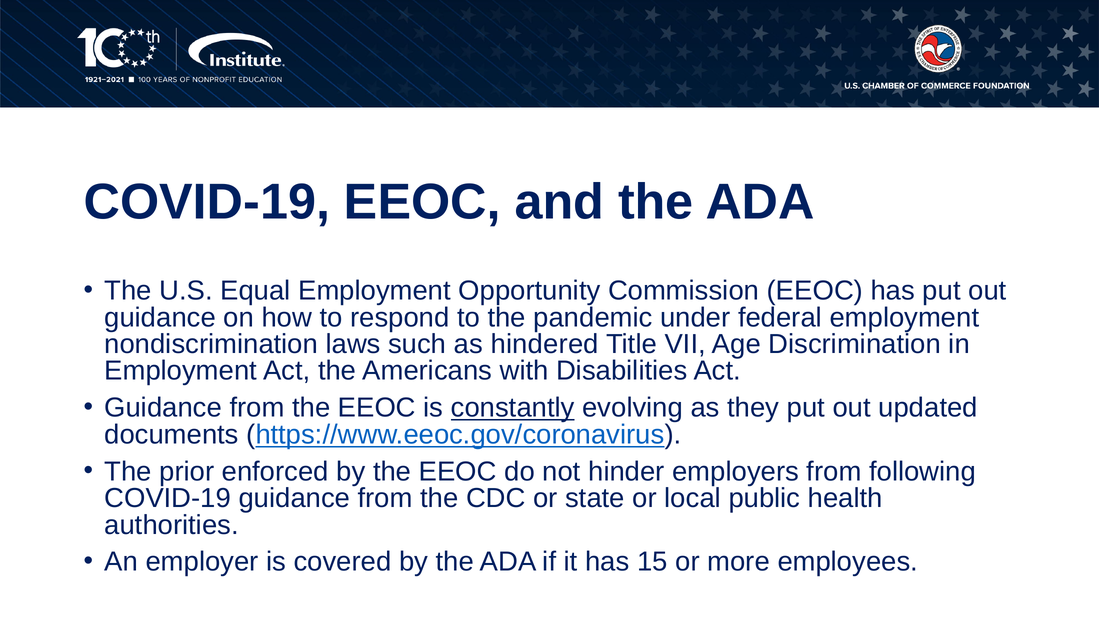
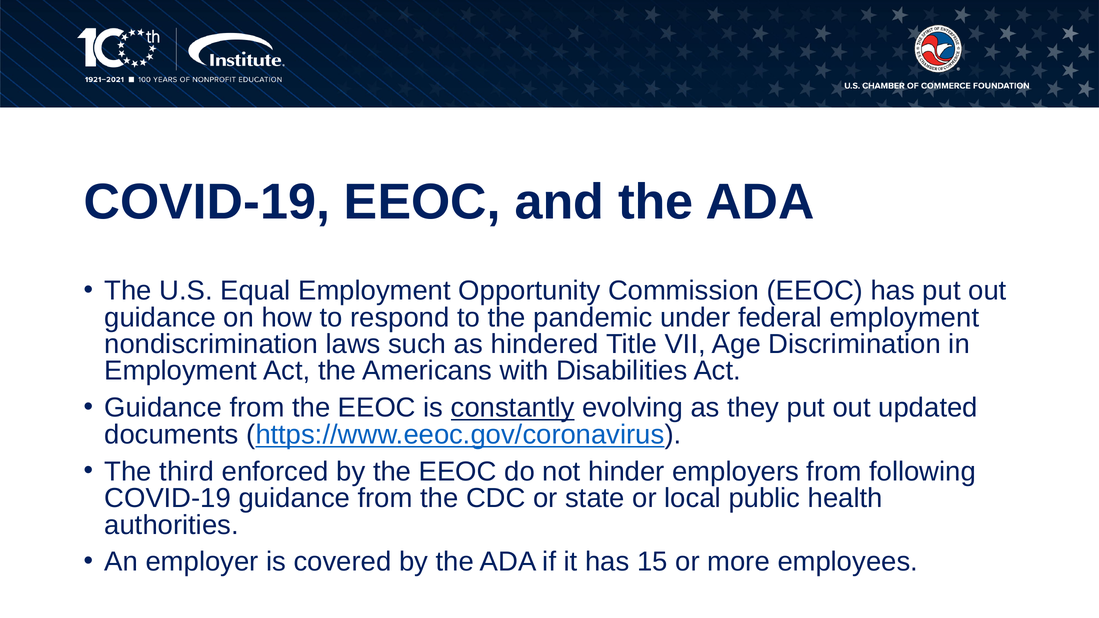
prior: prior -> third (187, 472)
